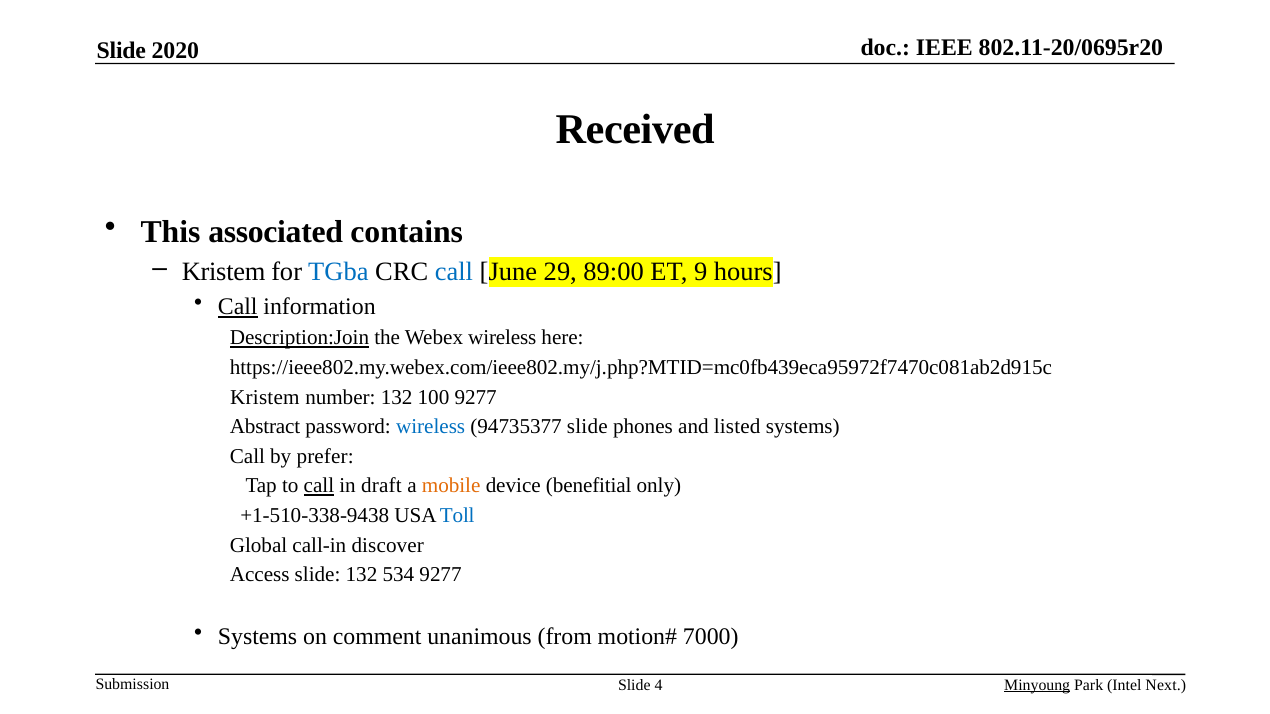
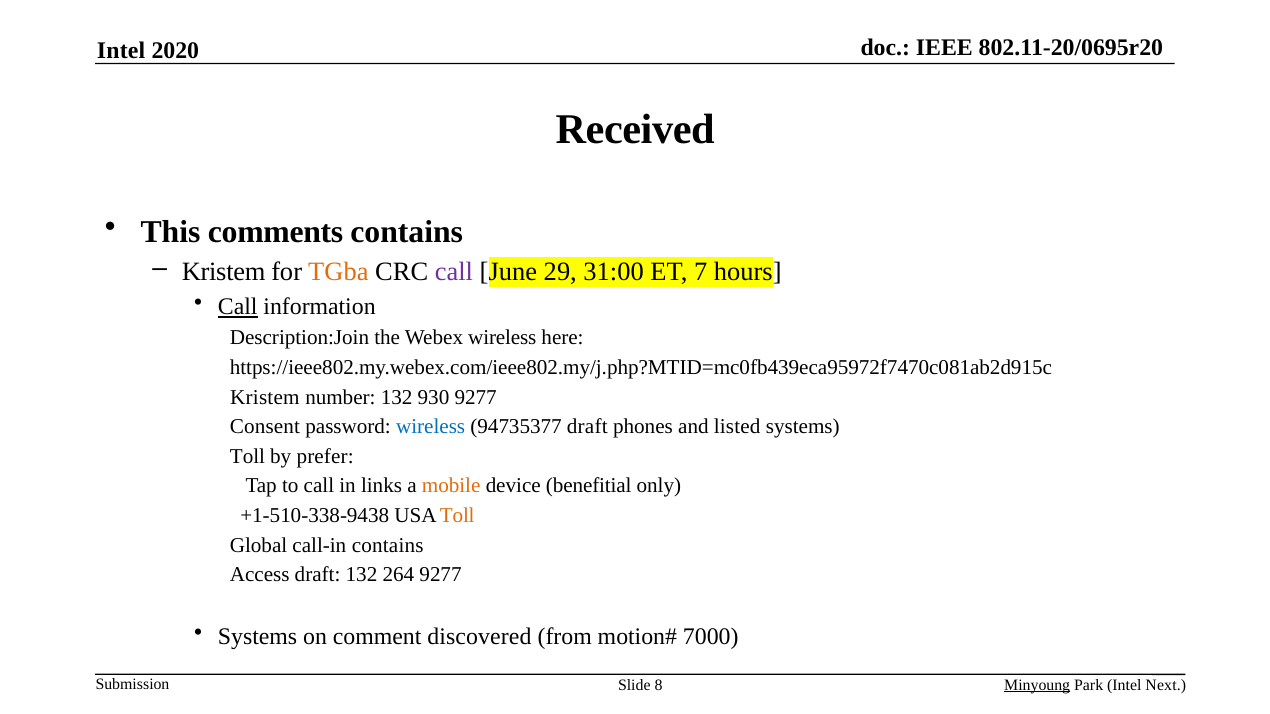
Slide: Slide -> Intel (121, 51)
associated: associated -> comments (276, 232)
TGba colour: blue -> orange (338, 272)
call colour: blue -> purple (454, 272)
89:00: 89:00 -> 31:00 (614, 272)
9: 9 -> 7 (701, 272)
Description:Join underline: present -> none (299, 338)
100: 100 -> 930 (434, 397)
Abstract: Abstract -> Consent (265, 427)
94735377 slide: slide -> draft (587, 427)
Call: Call -> Toll (247, 457)
call underline: present -> none (319, 486)
draft: draft -> links (382, 486)
Toll colour: blue -> orange (457, 516)
call-in discover: discover -> contains (388, 545)
Access slide: slide -> draft (318, 575)
534: 534 -> 264 (398, 575)
unanimous: unanimous -> discovered (479, 637)
4: 4 -> 8 (659, 685)
